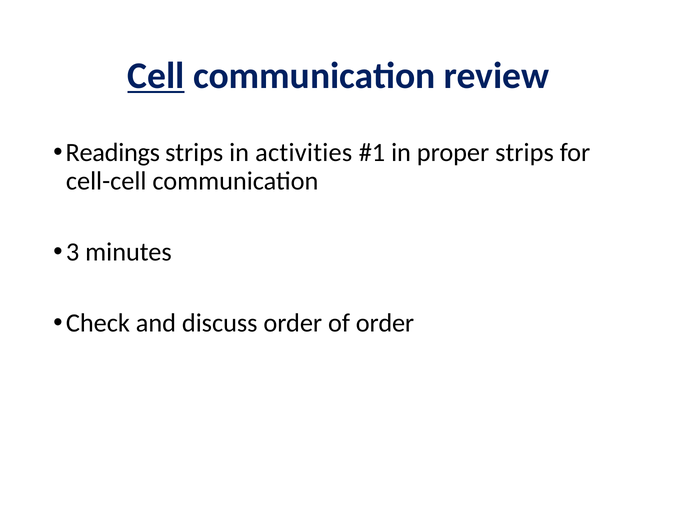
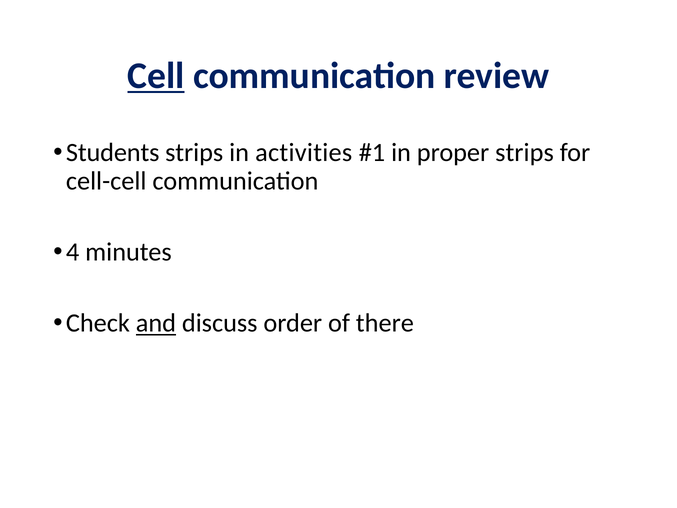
Readings: Readings -> Students (113, 153)
3: 3 -> 4 (73, 252)
and underline: none -> present (156, 323)
of order: order -> there (385, 323)
